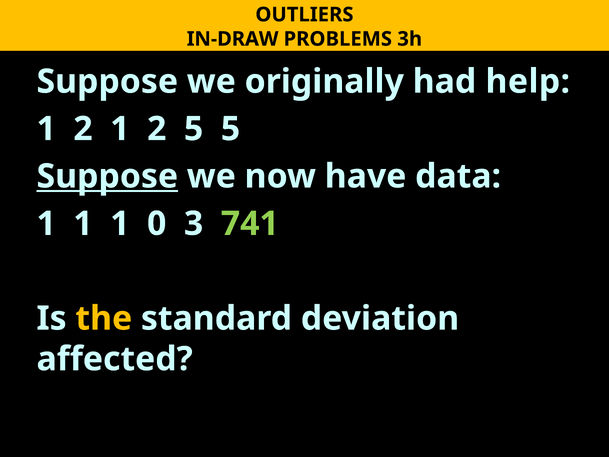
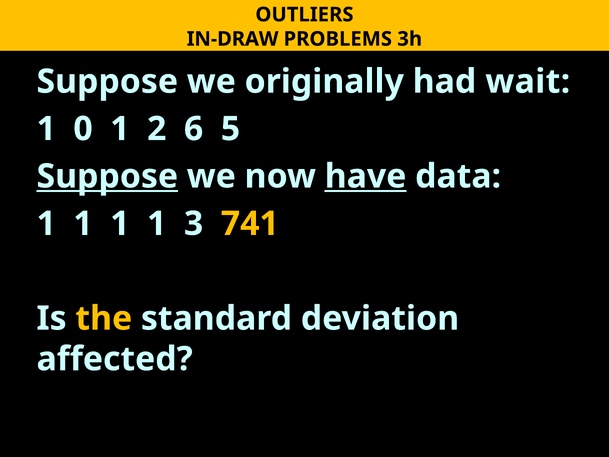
help: help -> wait (528, 82)
2: 2 -> 0 (83, 129)
2 5: 5 -> 6 (194, 129)
have underline: none -> present (366, 176)
1 1 1 0: 0 -> 1 (157, 224)
741 colour: light green -> yellow (250, 224)
